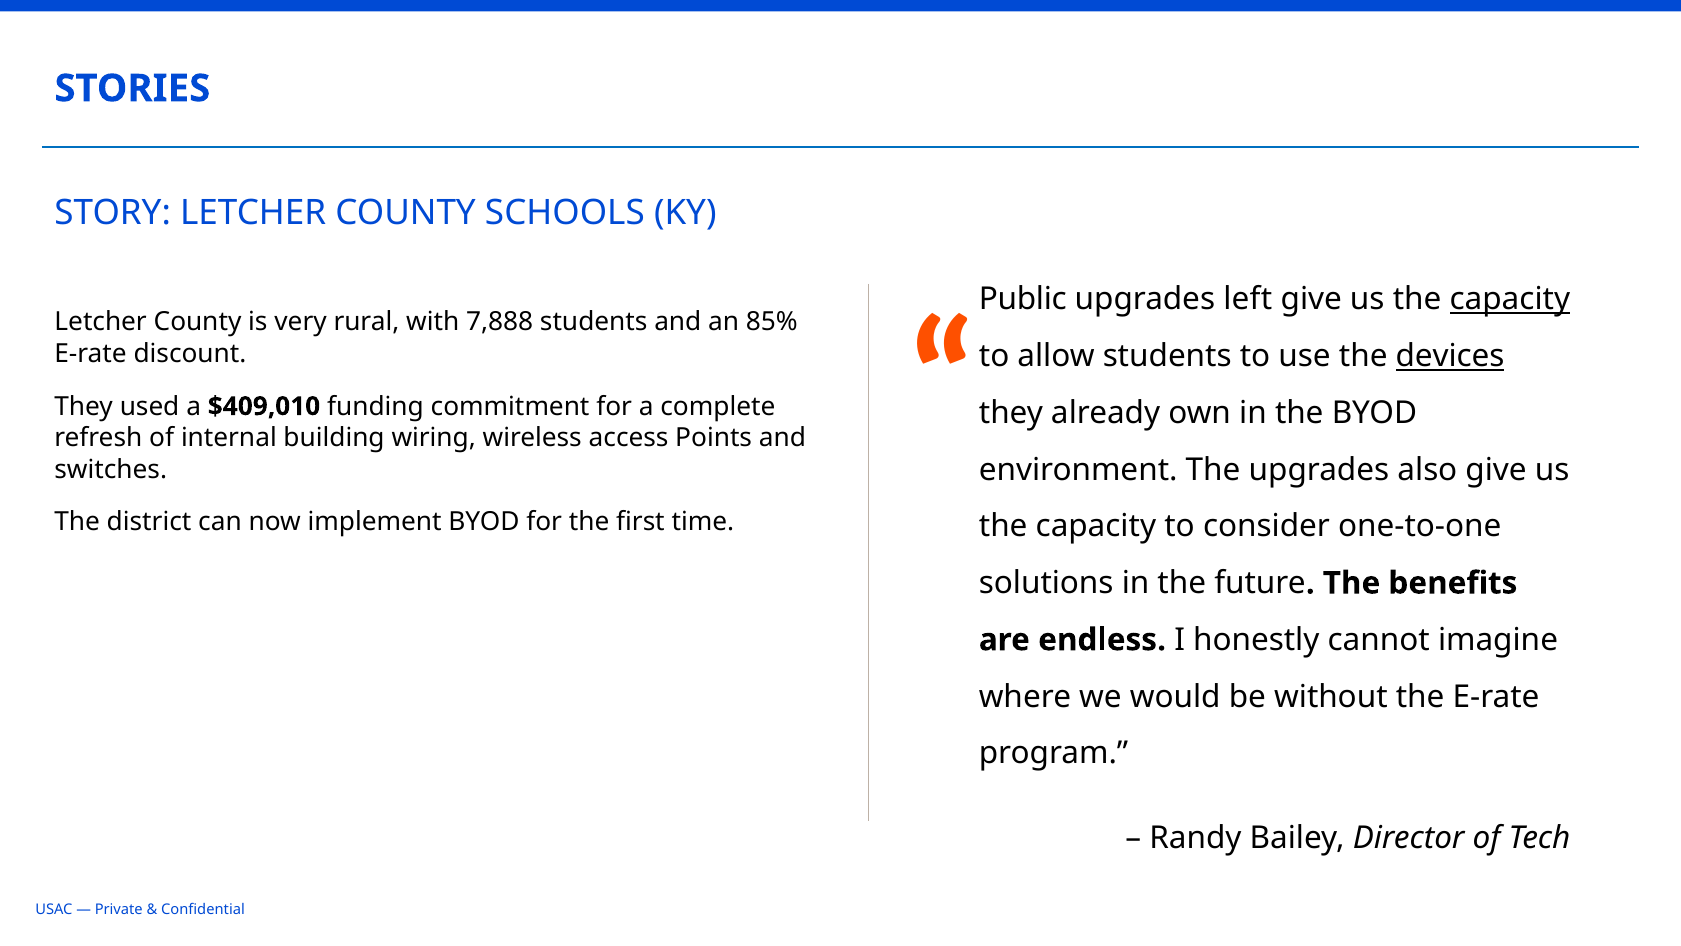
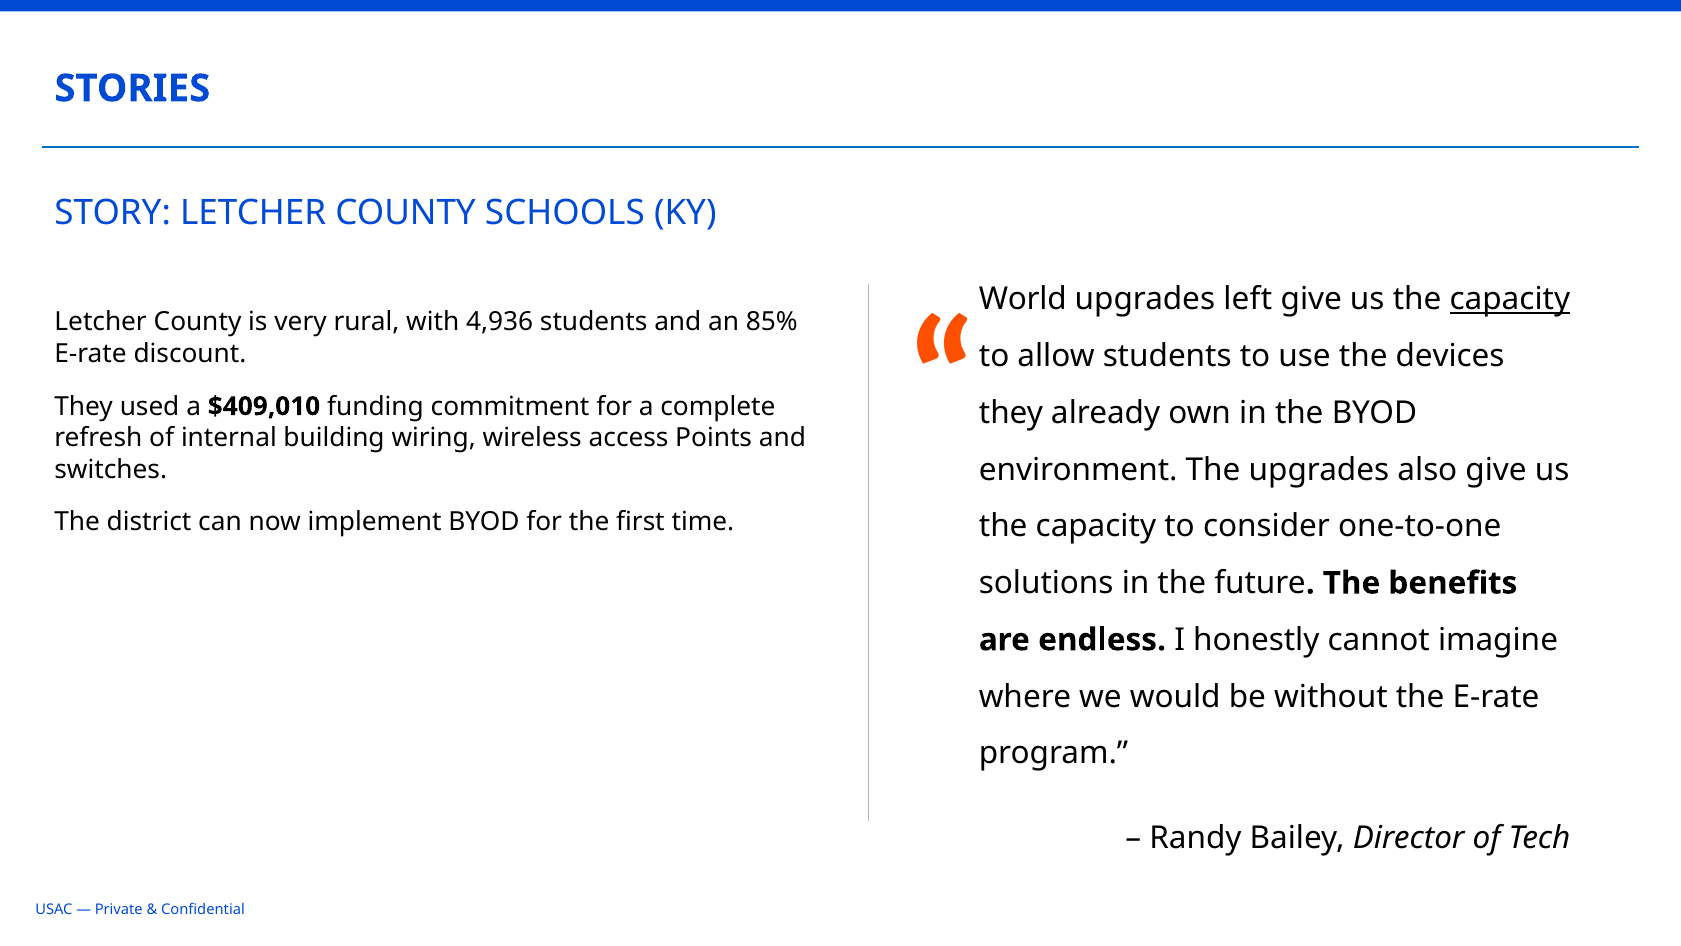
Public: Public -> World (1023, 299)
7,888: 7,888 -> 4,936 (500, 322)
devices underline: present -> none (1450, 356)
